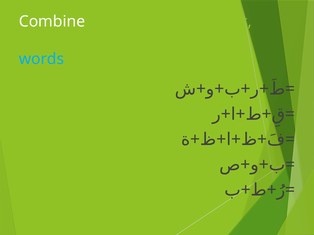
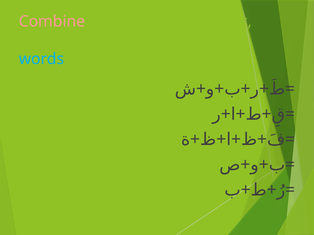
Combine colour: white -> pink (52, 22)
